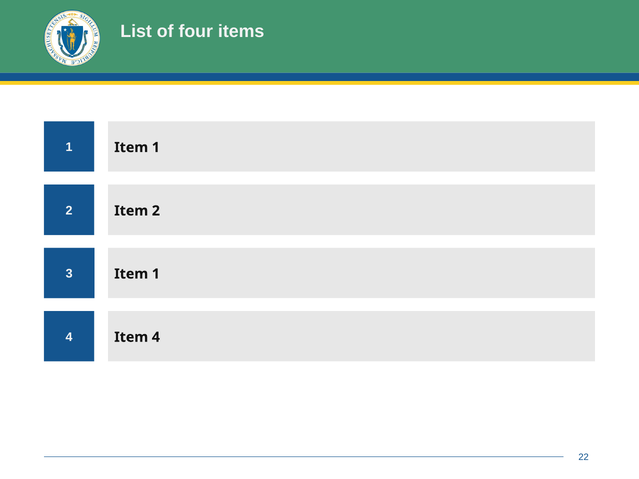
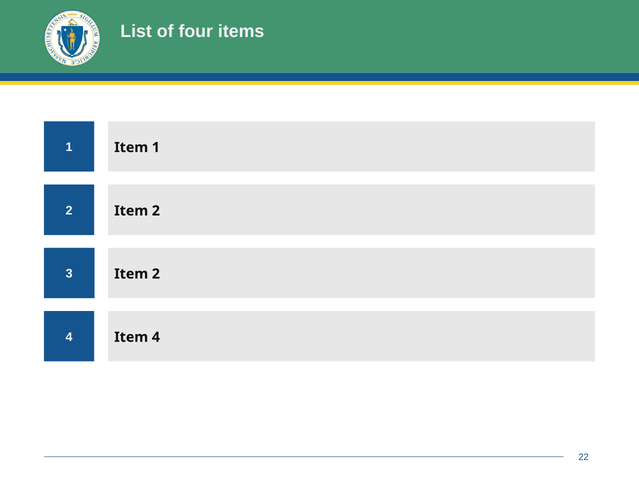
3 Item 1: 1 -> 2 (156, 274)
